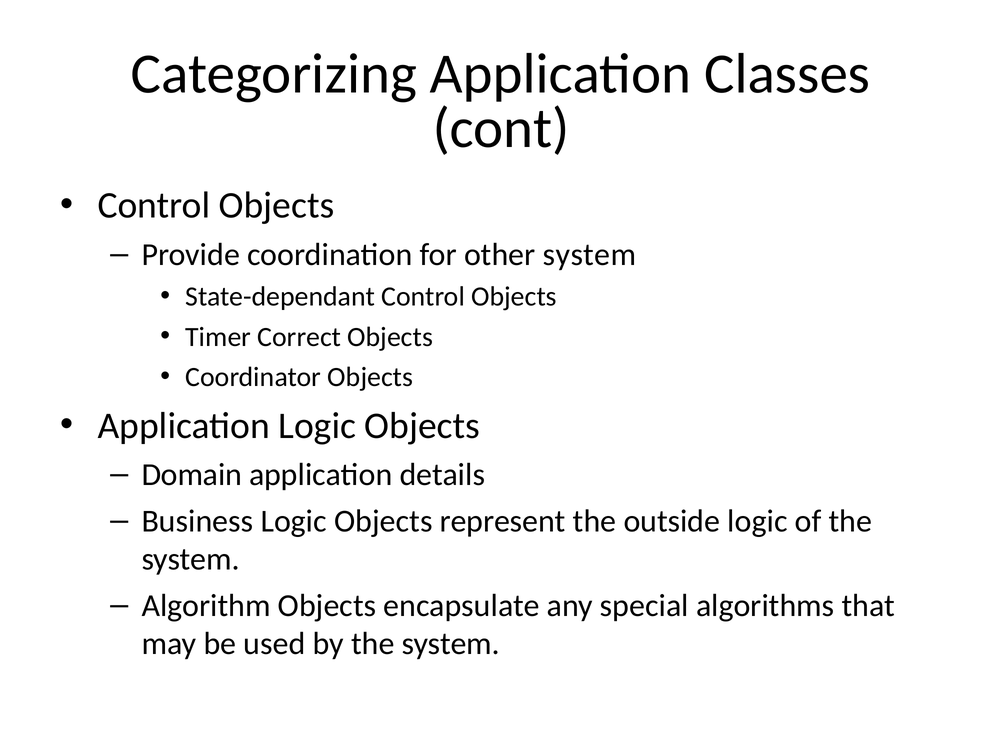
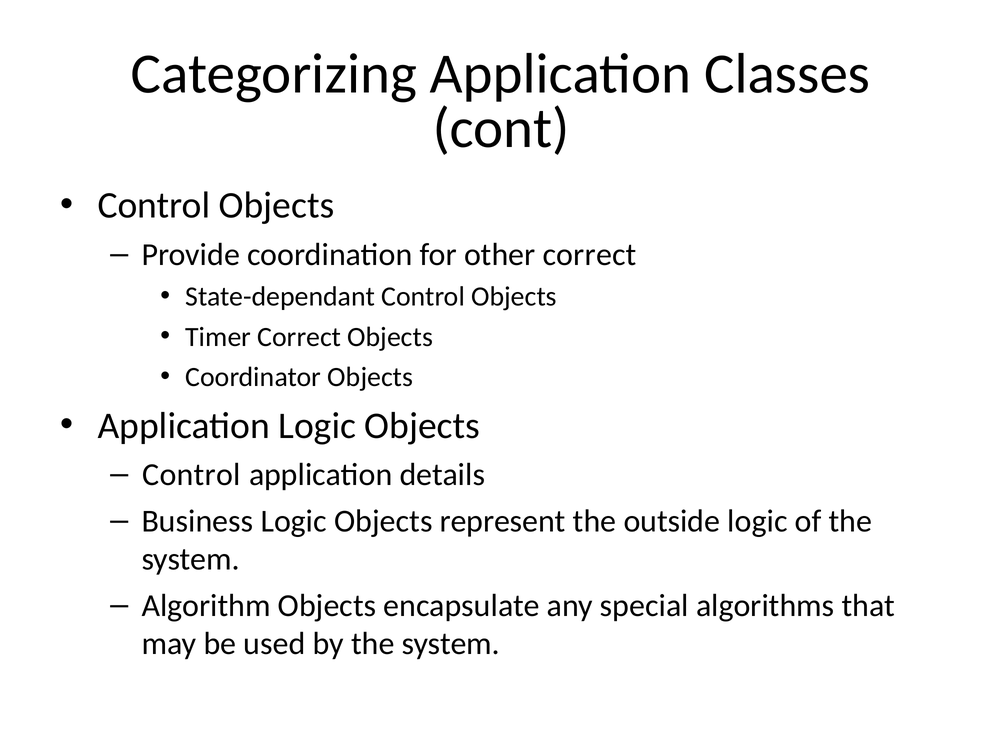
other system: system -> correct (590, 255)
Domain: Domain -> Control (191, 475)
